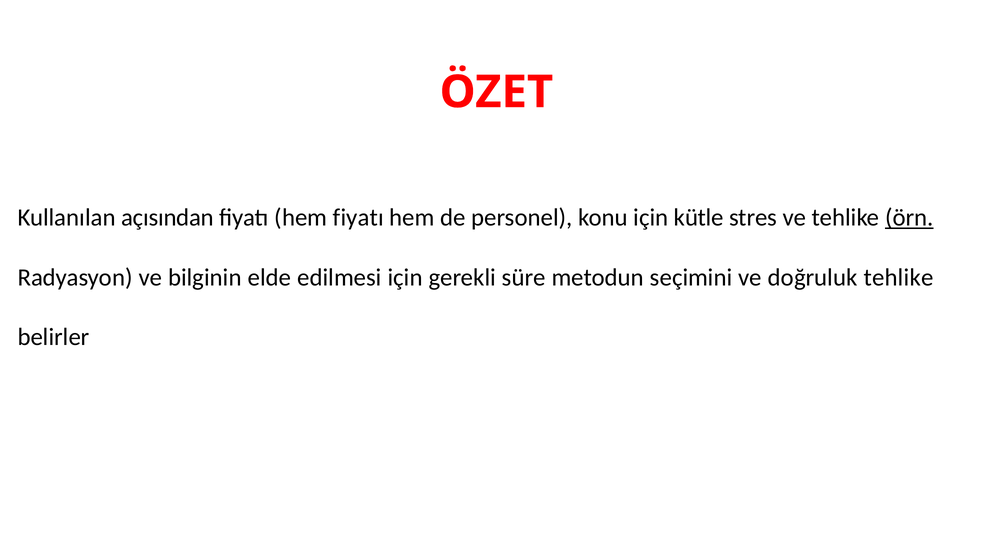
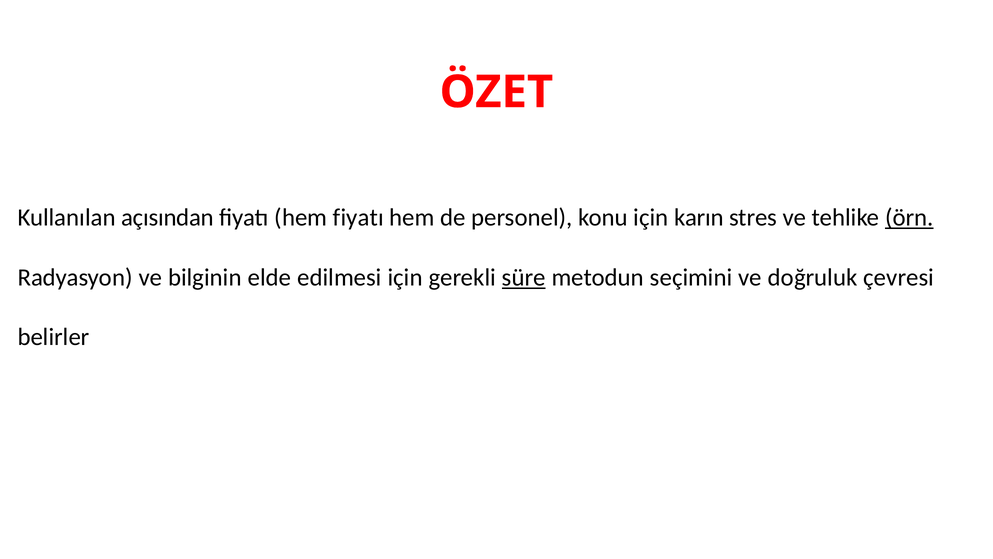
kütle: kütle -> karın (699, 218)
süre underline: none -> present (524, 277)
doğruluk tehlike: tehlike -> çevresi (899, 277)
